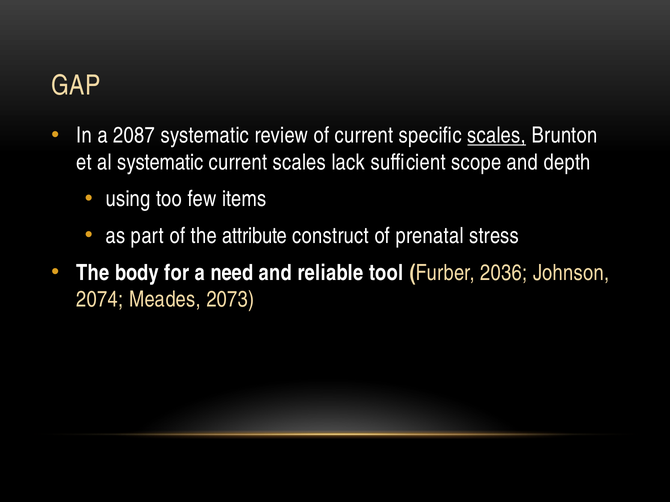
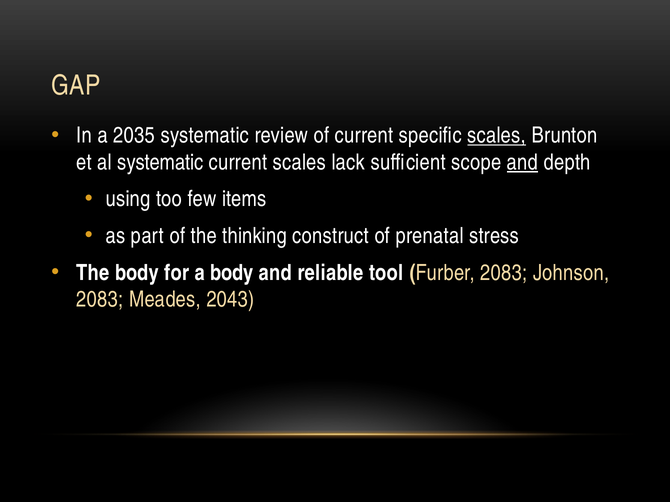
2087: 2087 -> 2035 (134, 136)
and underline: none -> present (522, 162)
attribute: attribute -> thinking (255, 236)
a need: need -> body (232, 273)
Furber 2036: 2036 -> 2083 (504, 273)
2074: 2074 -> 2083 (100, 300)
2073: 2073 -> 2043 (230, 300)
